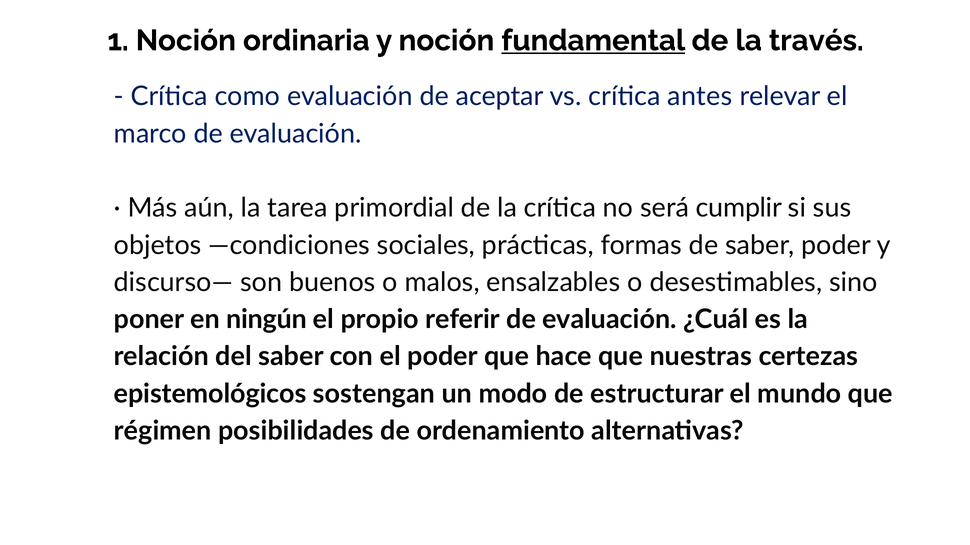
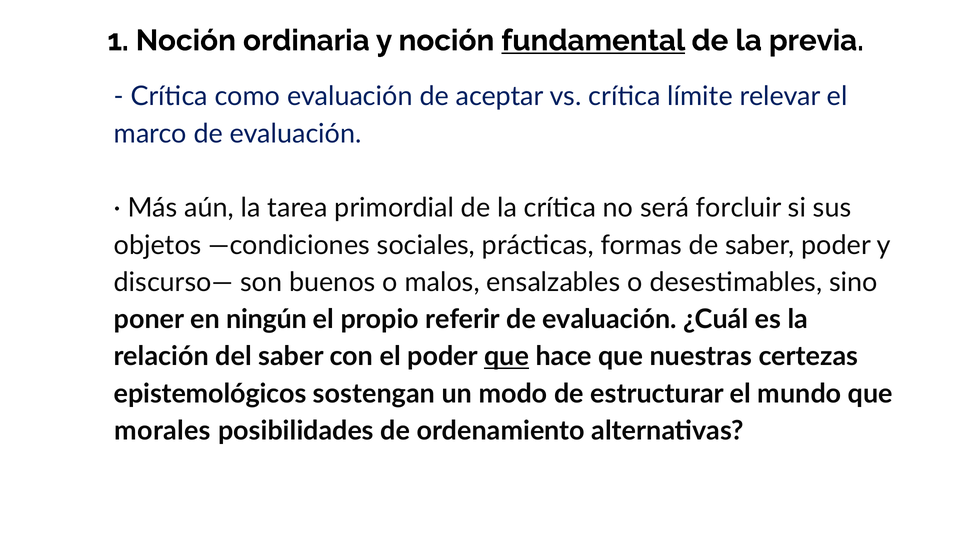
través: través -> previa (816, 41)
antes: antes -> límite (700, 97)
cumplir: cumplir -> forcluir (739, 208)
que underline: none -> present (507, 357)
régimen: régimen -> morales (163, 431)
